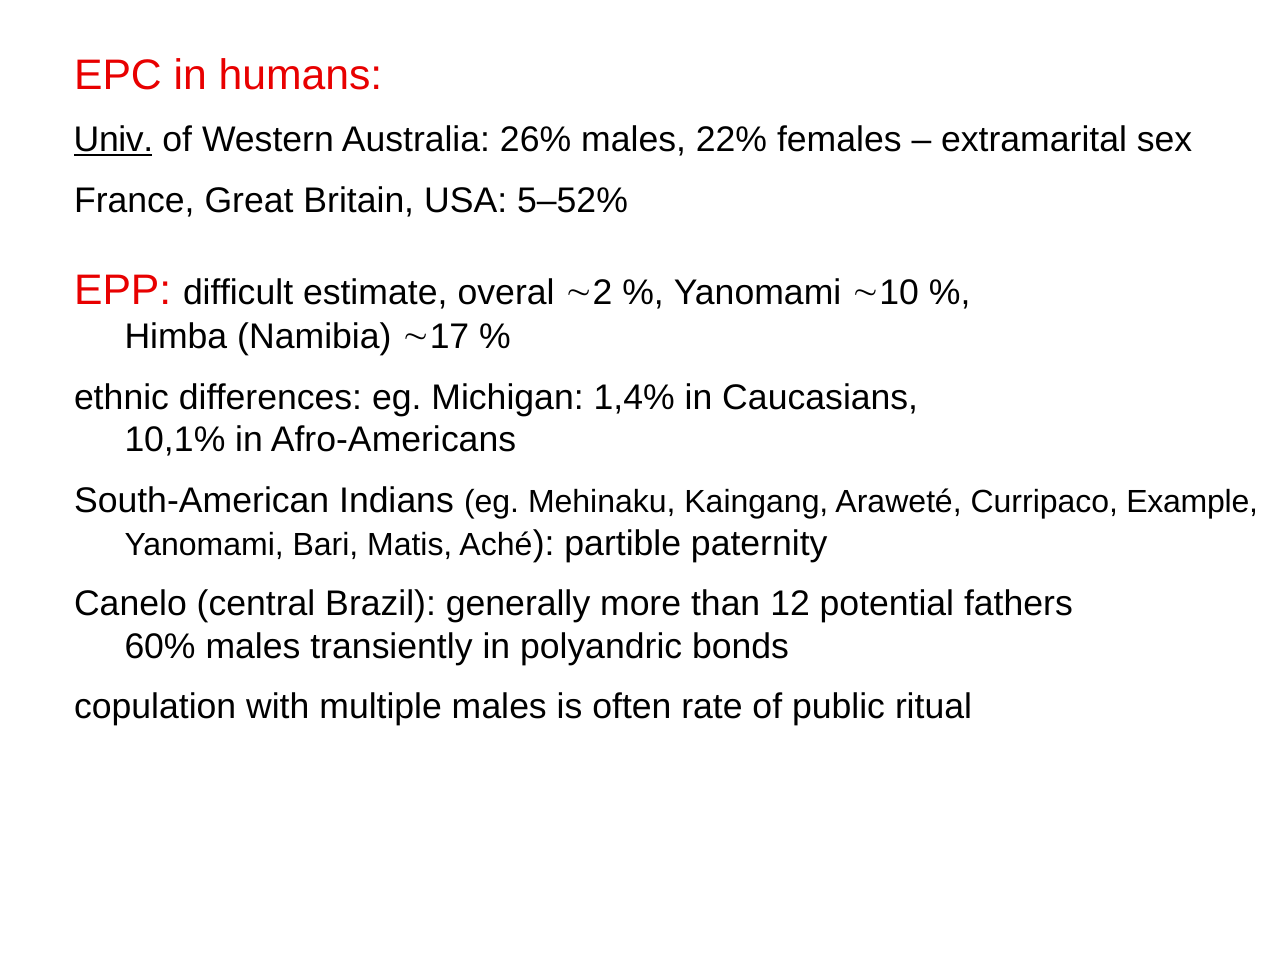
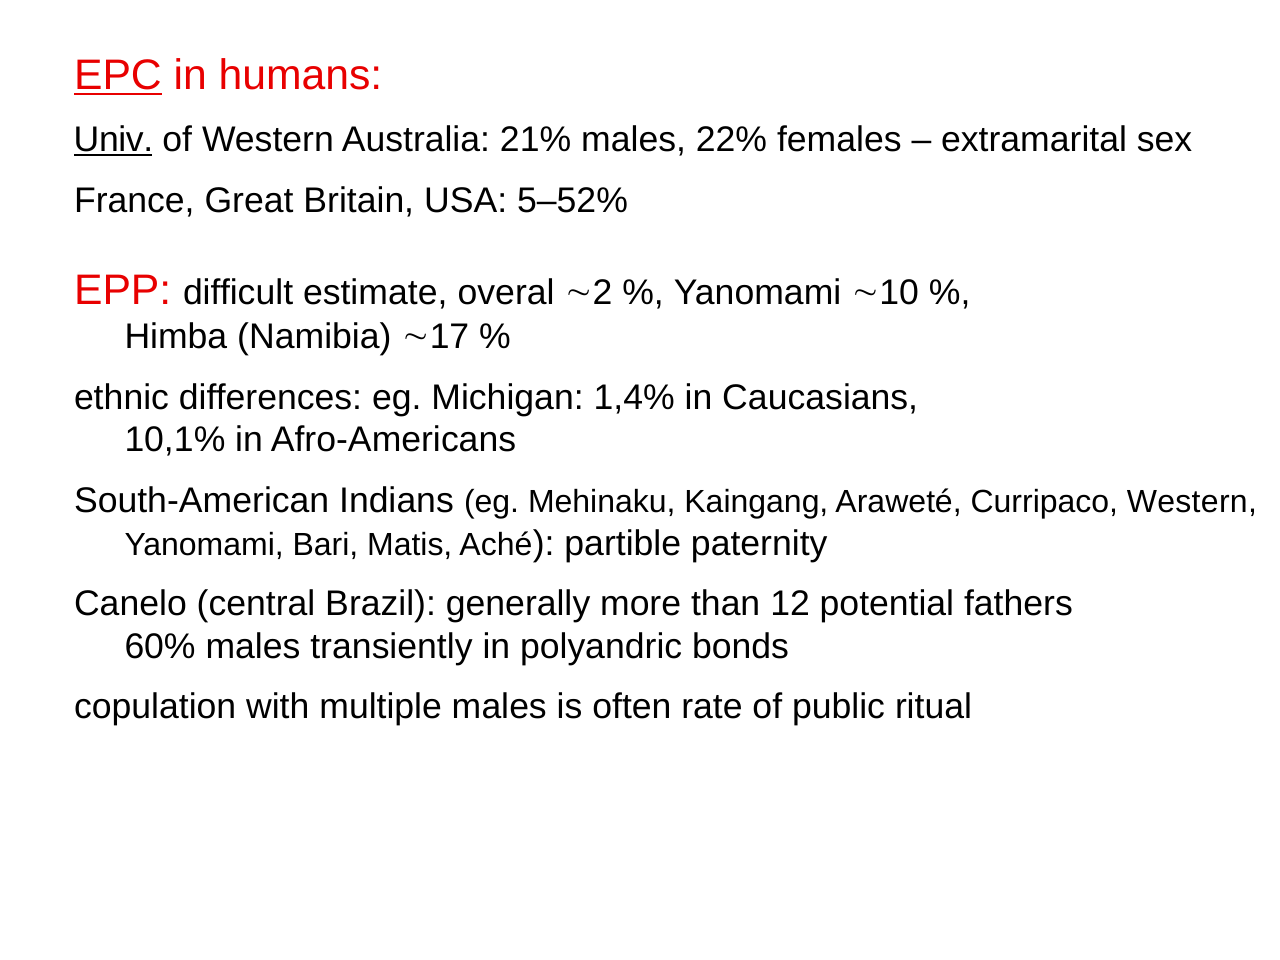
EPC underline: none -> present (118, 76)
26%: 26% -> 21% (536, 140)
Curripaco Example: Example -> Western (1192, 502)
